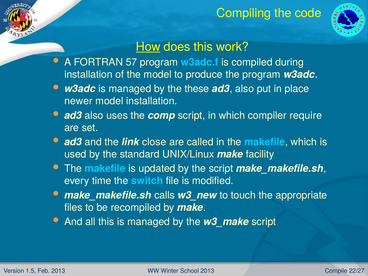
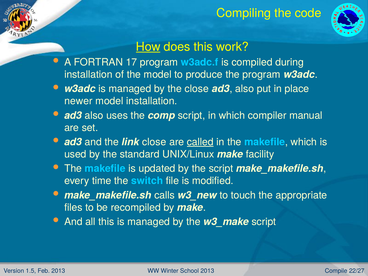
57: 57 -> 17 (131, 62)
the these: these -> close (197, 89)
require: require -> manual (306, 115)
called underline: none -> present (200, 142)
